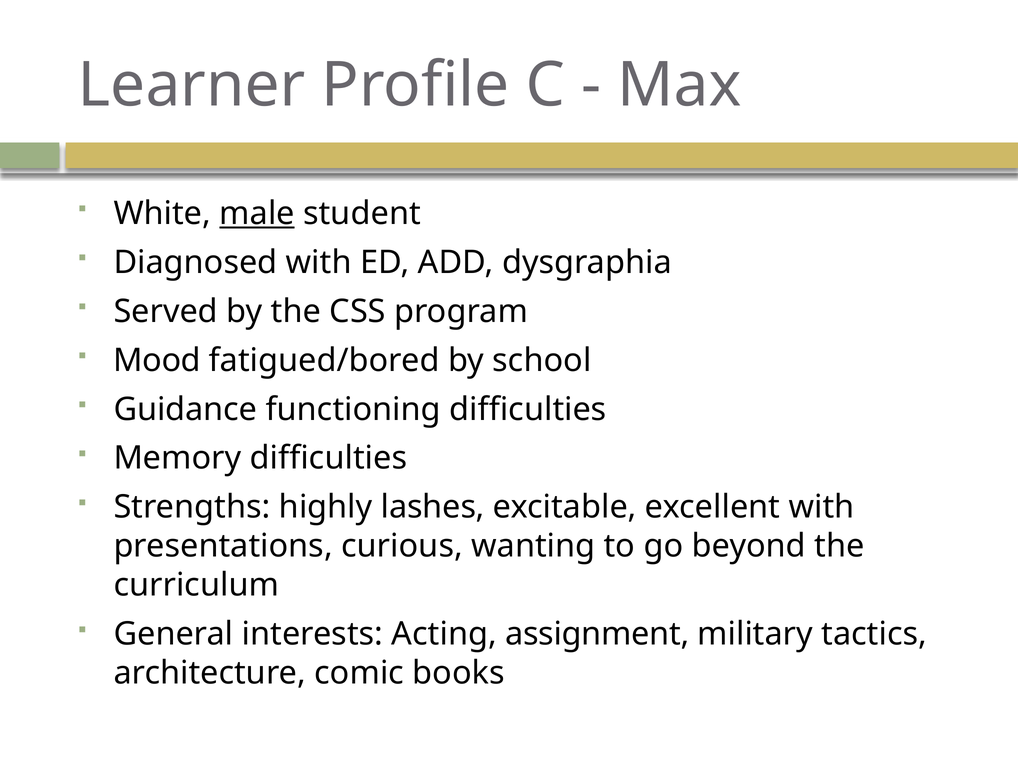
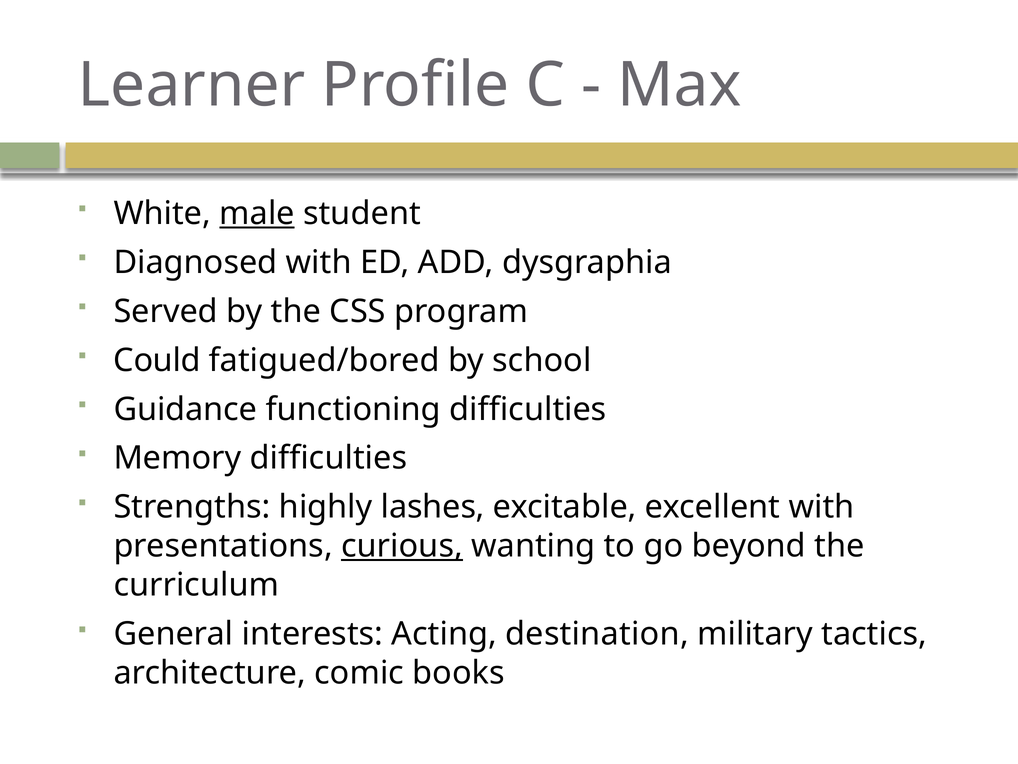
Mood: Mood -> Could (157, 360)
curious underline: none -> present (402, 546)
assignment: assignment -> destination (597, 634)
